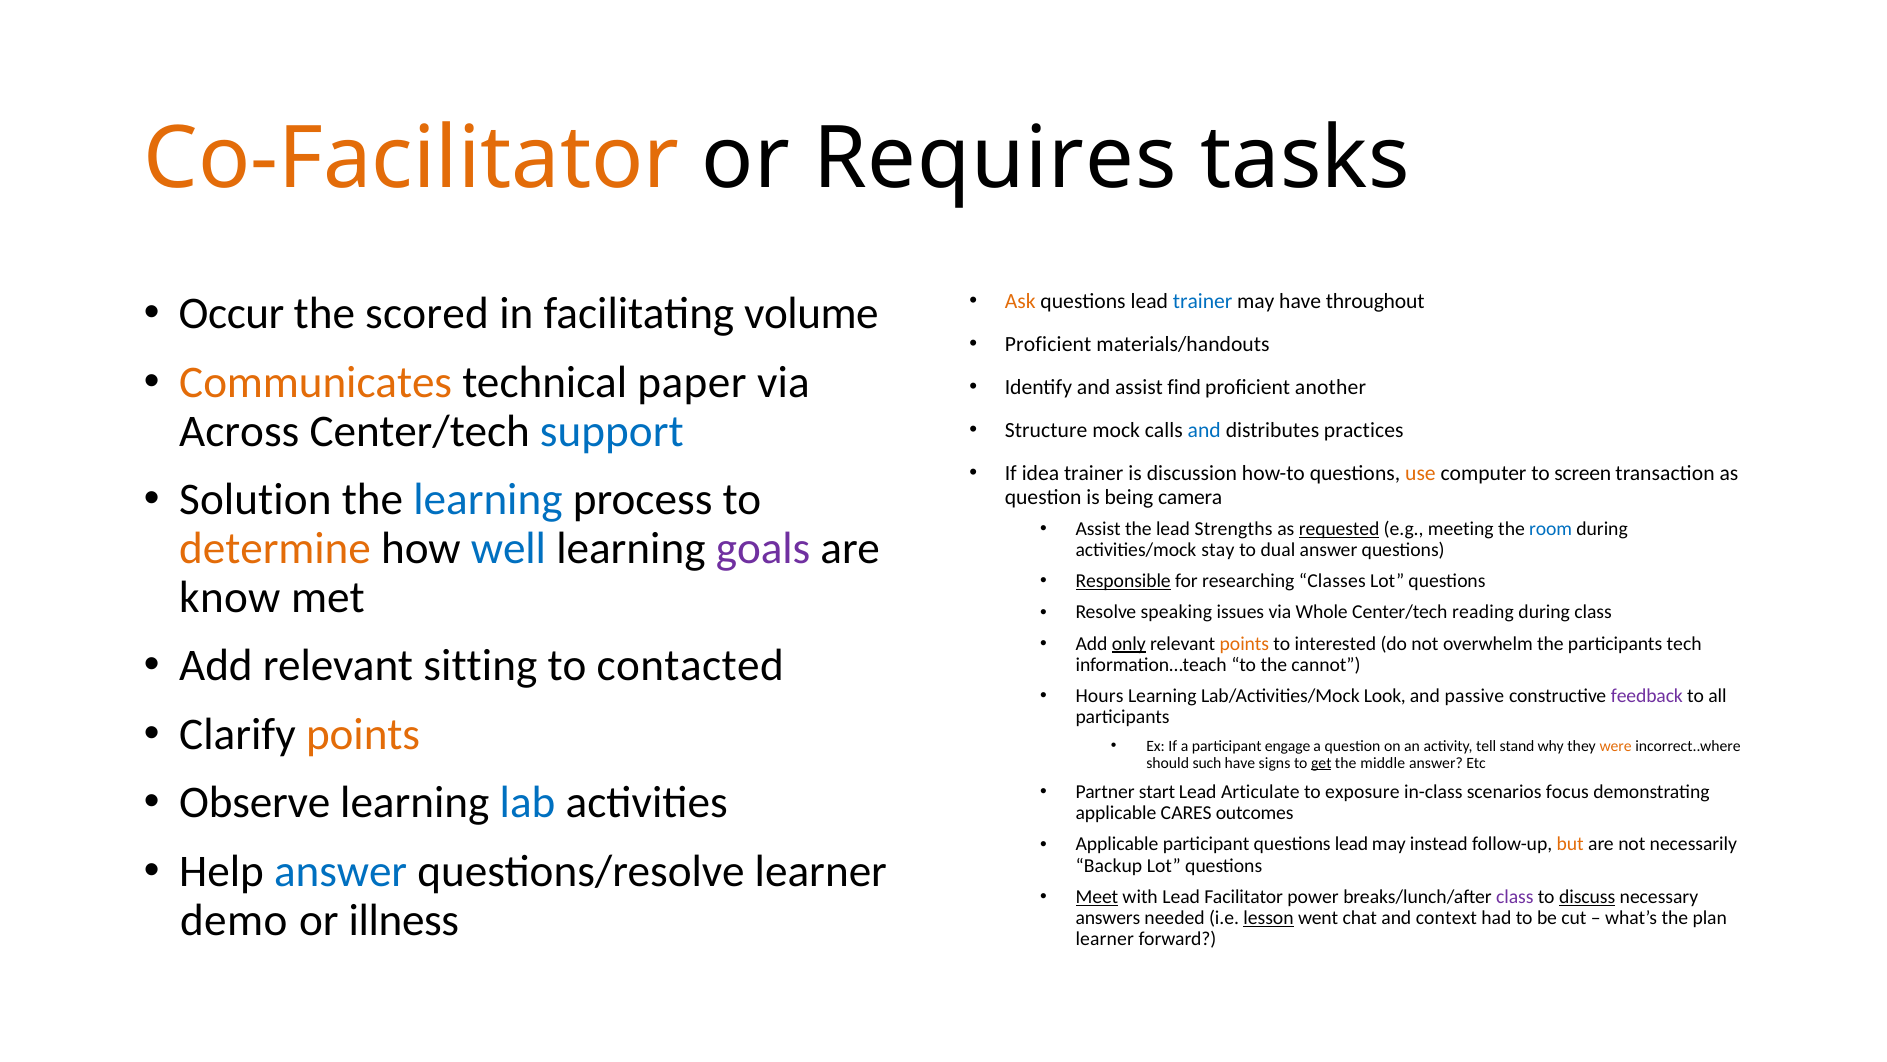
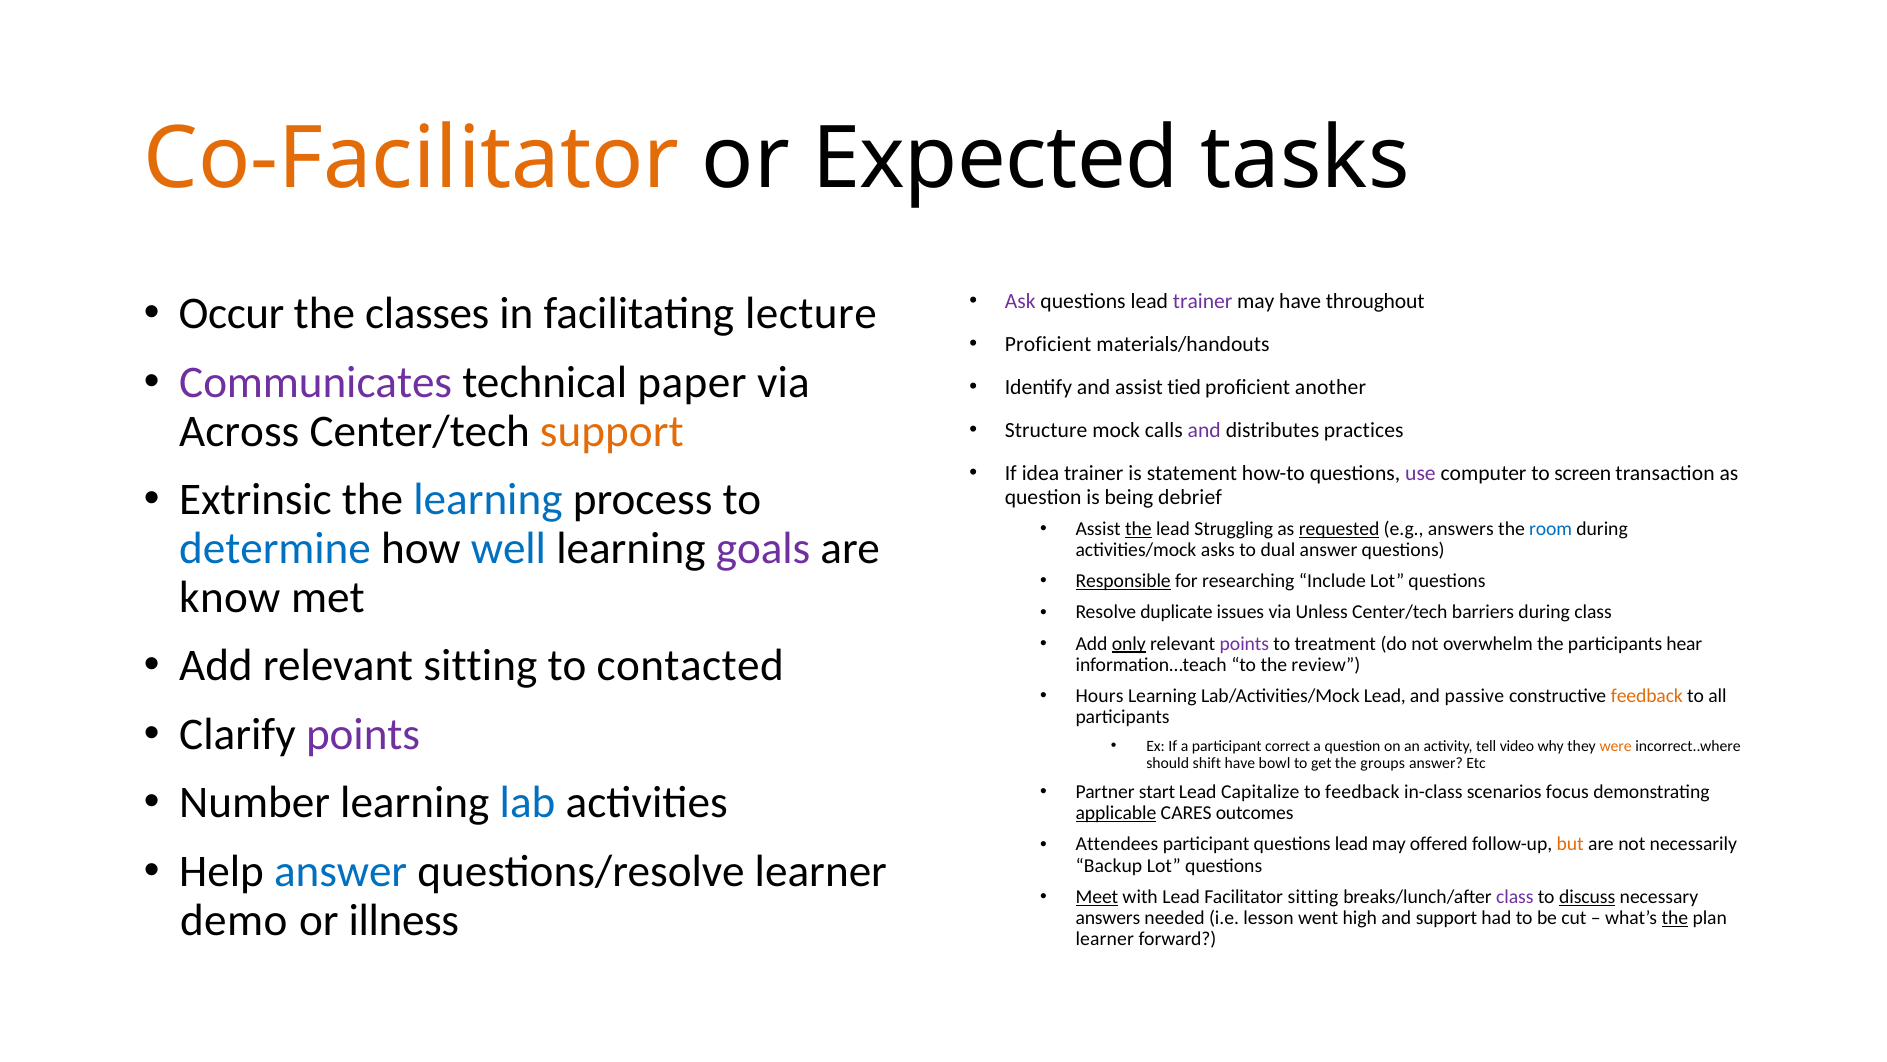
Requires: Requires -> Expected (996, 159)
Ask colour: orange -> purple (1020, 301)
trainer colour: blue -> purple (1203, 301)
scored: scored -> classes (427, 314)
volume: volume -> lecture (811, 314)
Communicates colour: orange -> purple (316, 382)
find: find -> tied (1184, 387)
support colour: blue -> orange (612, 431)
and colour: blue -> purple (1204, 430)
discussion: discussion -> statement (1192, 473)
use colour: orange -> purple (1420, 473)
Solution: Solution -> Extrinsic (255, 500)
camera: camera -> debrief (1190, 497)
the underline: none -> present (1138, 529)
Strengths: Strengths -> Struggling (1234, 529)
e.g meeting: meeting -> answers (1461, 529)
determine colour: orange -> blue (275, 548)
stay: stay -> asks (1218, 550)
Classes: Classes -> Include (1332, 581)
speaking: speaking -> duplicate (1177, 612)
Whole: Whole -> Unless (1322, 612)
reading: reading -> barriers (1483, 612)
points colour: orange -> purple (1244, 643)
interested: interested -> treatment (1335, 643)
tech: tech -> hear (1684, 643)
cannot: cannot -> review (1326, 665)
Lab/Activities/Mock Look: Look -> Lead (1385, 696)
feedback colour: purple -> orange (1647, 696)
points colour: orange -> purple (363, 734)
engage: engage -> correct (1288, 746)
stand: stand -> video (1517, 746)
such: such -> shift (1207, 763)
signs: signs -> bowl (1274, 763)
get underline: present -> none (1321, 763)
middle: middle -> groups (1383, 763)
Observe: Observe -> Number (255, 803)
Articulate: Articulate -> Capitalize (1260, 792)
to exposure: exposure -> feedback (1362, 792)
applicable underline: none -> present (1116, 813)
Applicable: Applicable -> Attendees (1117, 844)
instead: instead -> offered (1439, 844)
Facilitator power: power -> sitting (1313, 896)
lesson underline: present -> none (1269, 918)
chat: chat -> high (1360, 918)
and context: context -> support (1447, 918)
the underline: none -> present (1675, 918)
